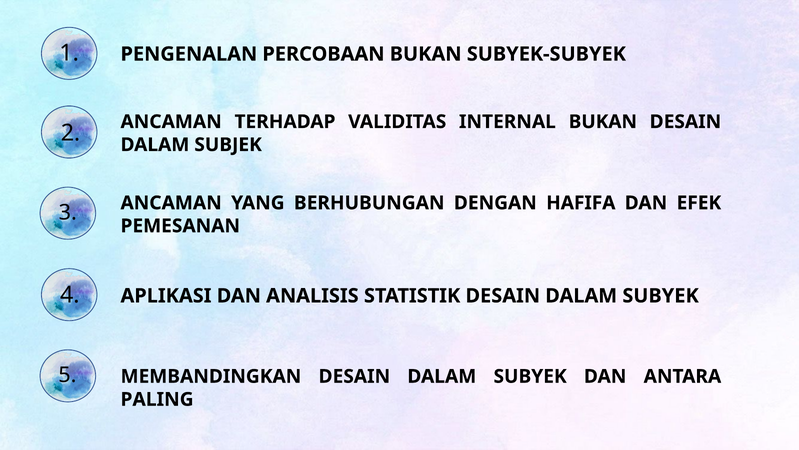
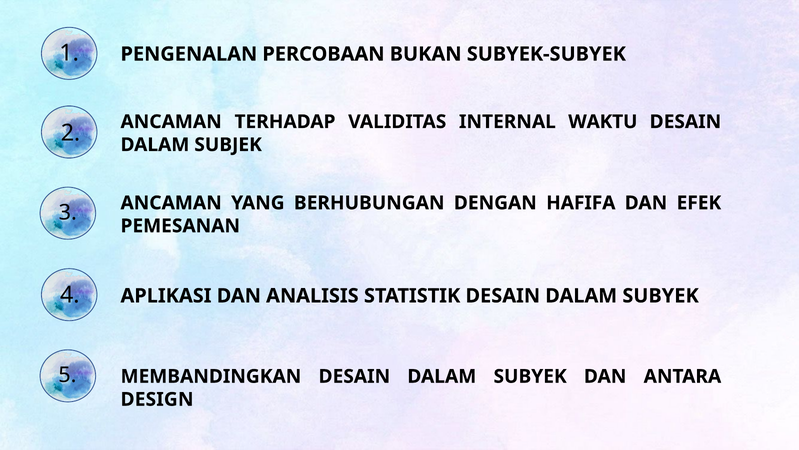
INTERNAL BUKAN: BUKAN -> WAKTU (603, 122)
PALING: PALING -> DESIGN (157, 399)
